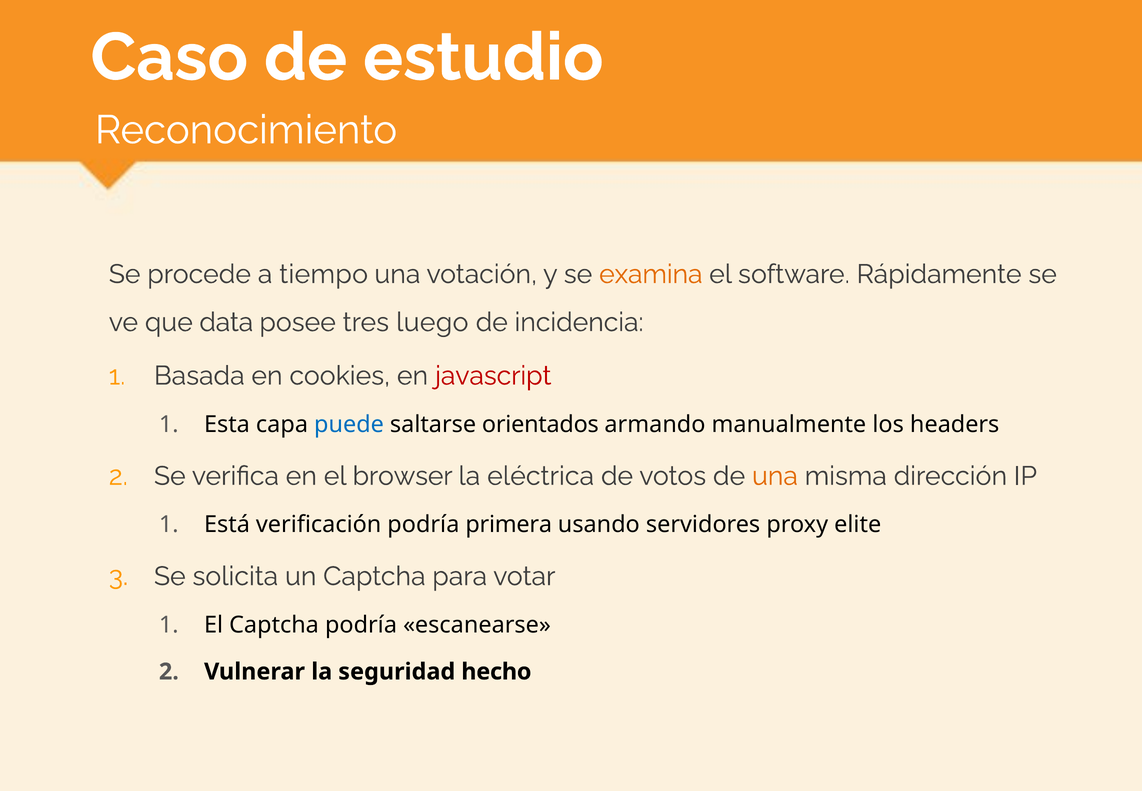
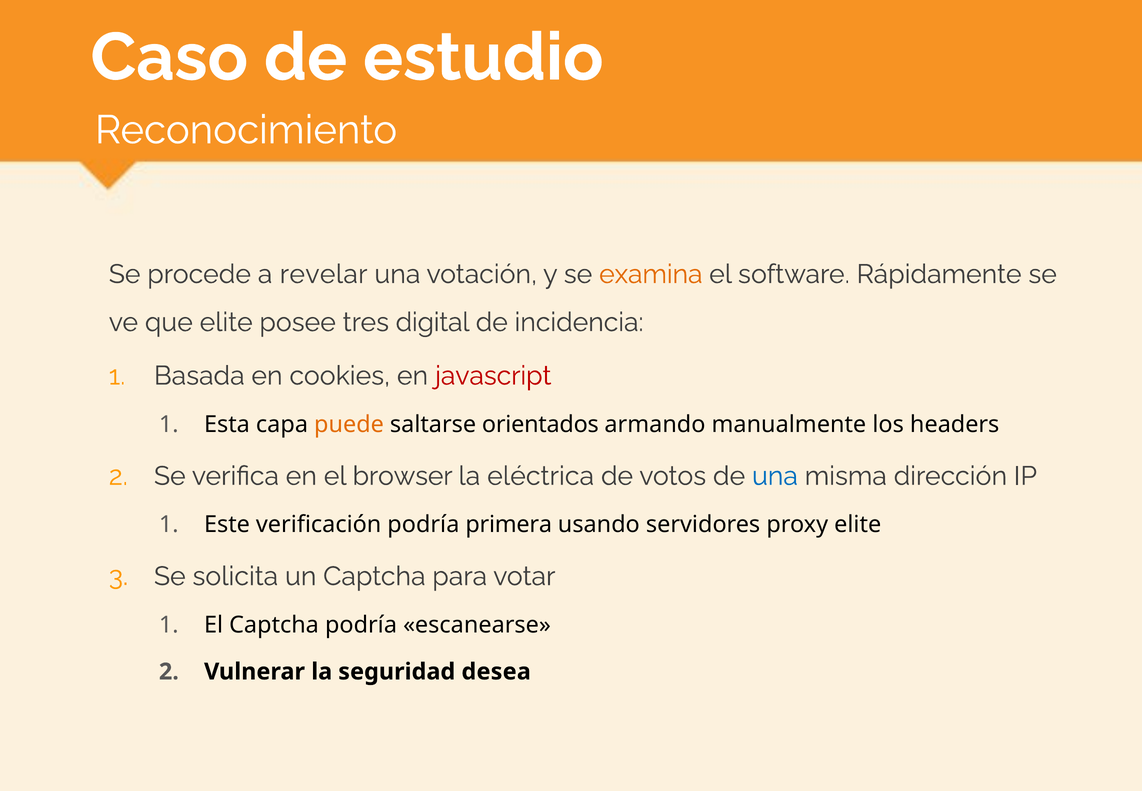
tiempo: tiempo -> revelar (324, 274)
que data: data -> elite (226, 322)
luego: luego -> digital (433, 322)
puede colour: blue -> orange (349, 424)
una colour: orange -> blue (775, 476)
Está: Está -> Este (227, 525)
hecho: hecho -> desea (496, 672)
